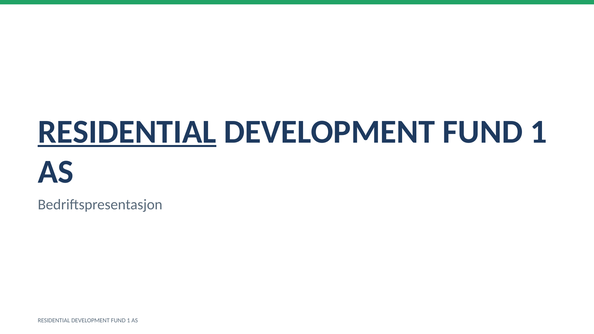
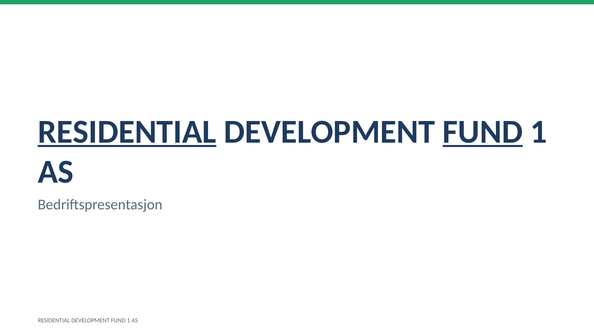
FUND underline: none -> present (483, 132)
